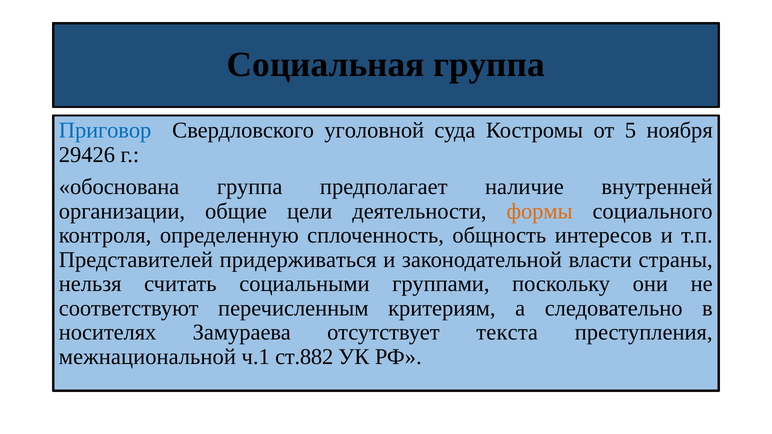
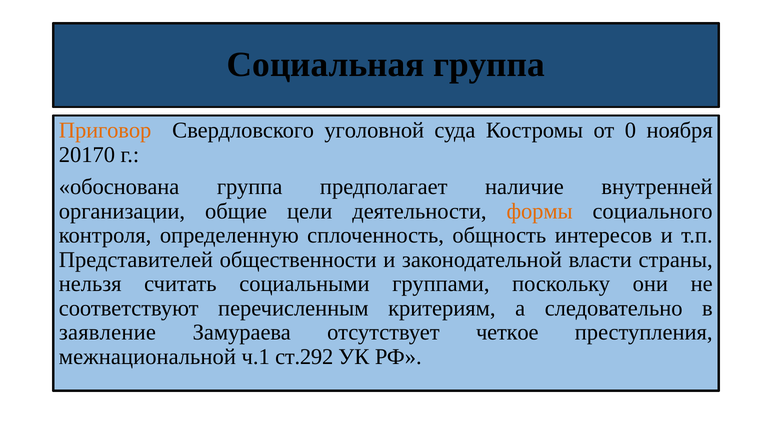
Приговор colour: blue -> orange (105, 130)
5: 5 -> 0 (630, 130)
29426: 29426 -> 20170 (87, 155)
придерживаться: придерживаться -> общественности (298, 260)
носителях: носителях -> заявление (107, 333)
текста: текста -> четкое (507, 333)
ст.882: ст.882 -> ст.292 (304, 357)
